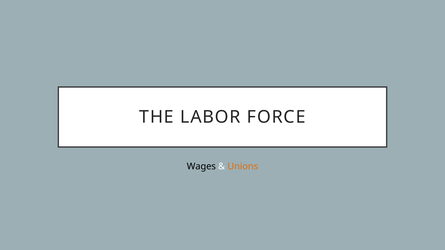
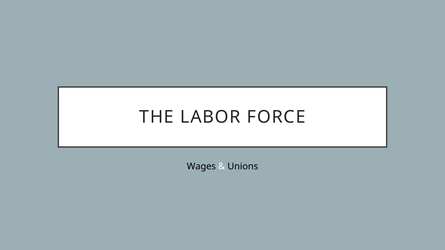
Unions colour: orange -> black (243, 167)
